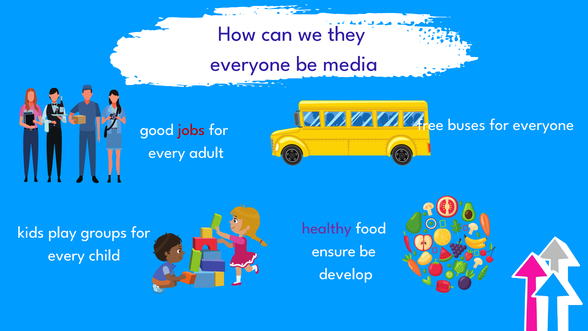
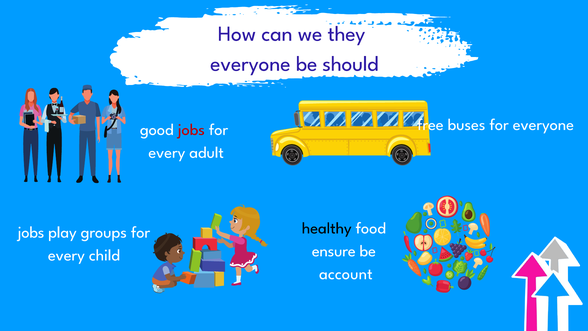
media: media -> should (350, 64)
healthy colour: purple -> black (327, 228)
kids: kids -> jobs (31, 232)
develop: develop -> account (346, 274)
